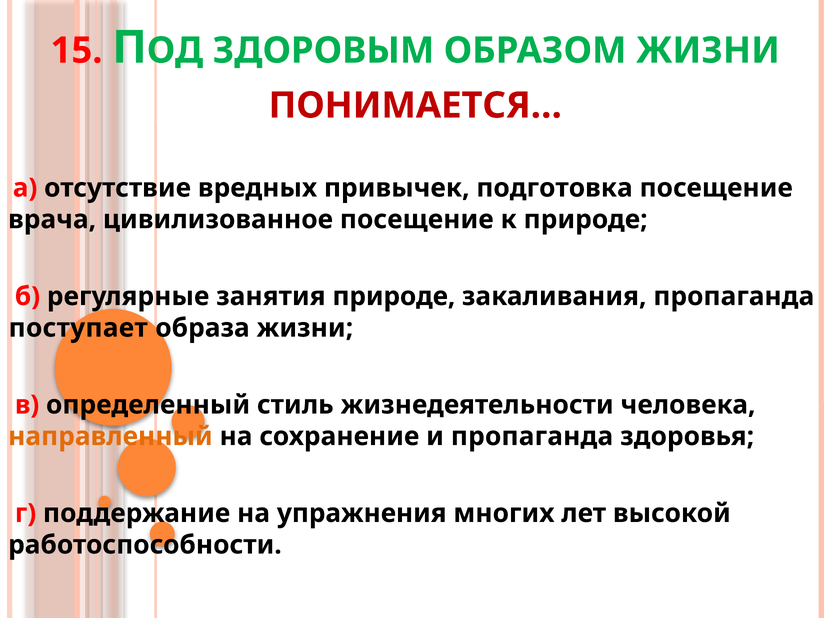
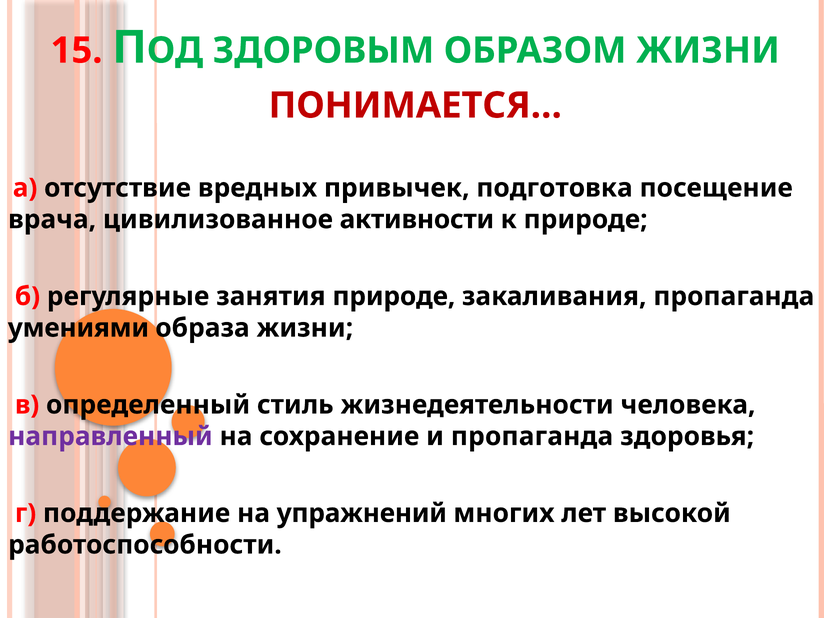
цивилизованное посещение: посещение -> активности (417, 220)
поступает: поступает -> умениями (78, 328)
направленный colour: orange -> purple (110, 436)
упражнения: упражнения -> упражнений (362, 513)
